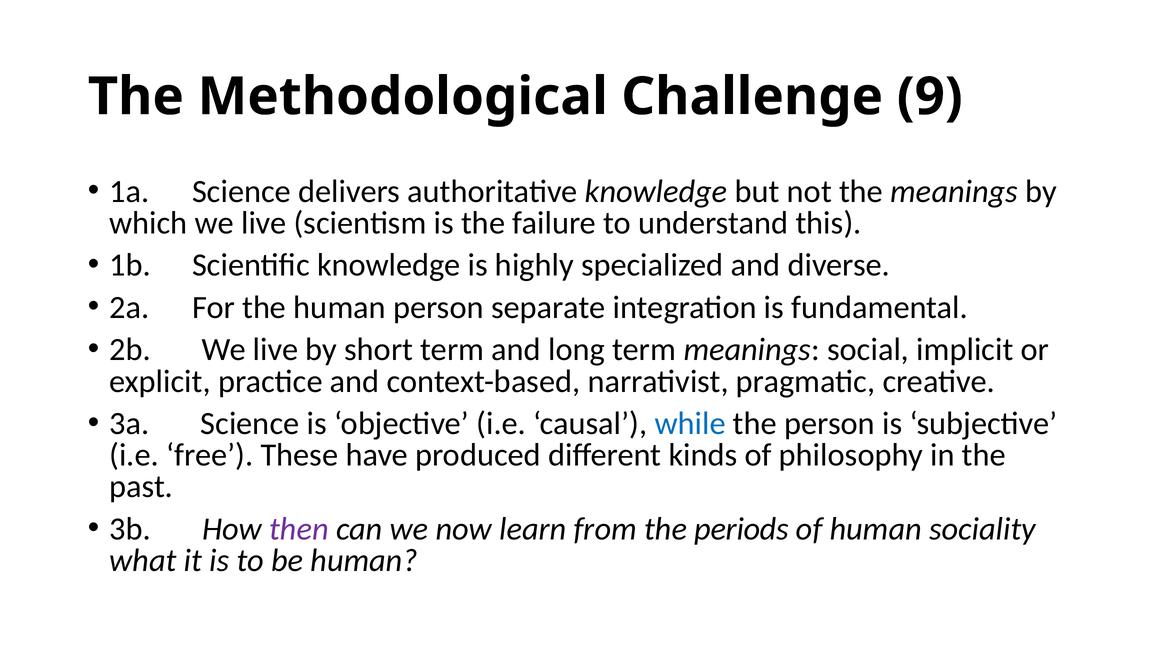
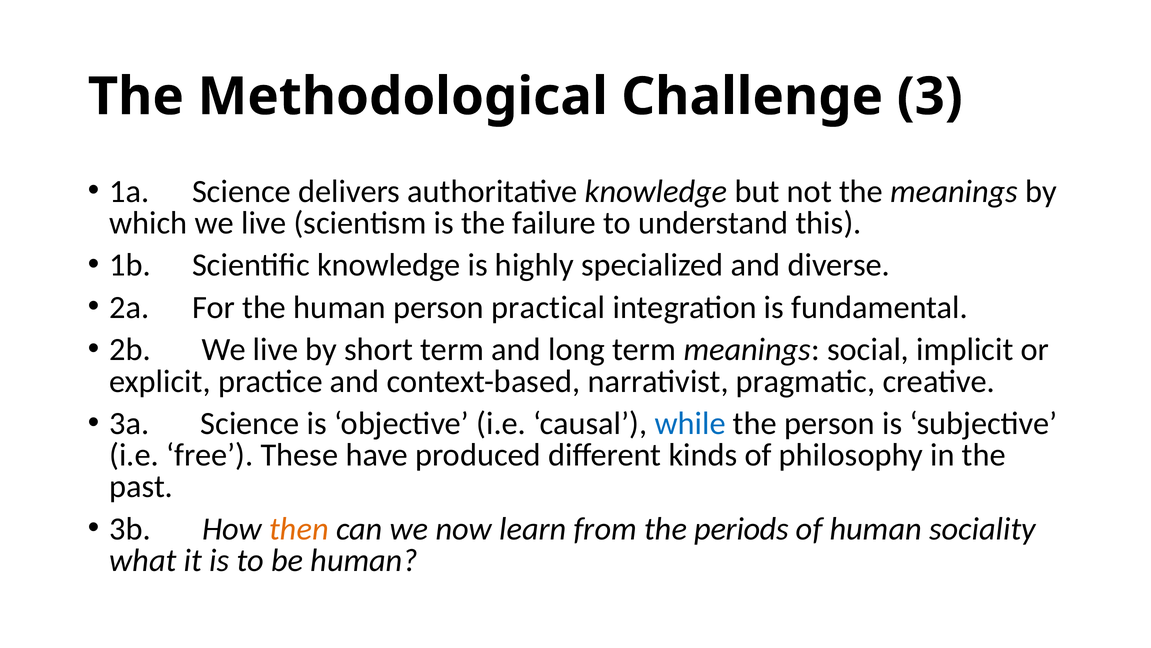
9: 9 -> 3 (930, 97)
separate: separate -> practical (548, 307)
then colour: purple -> orange (299, 529)
